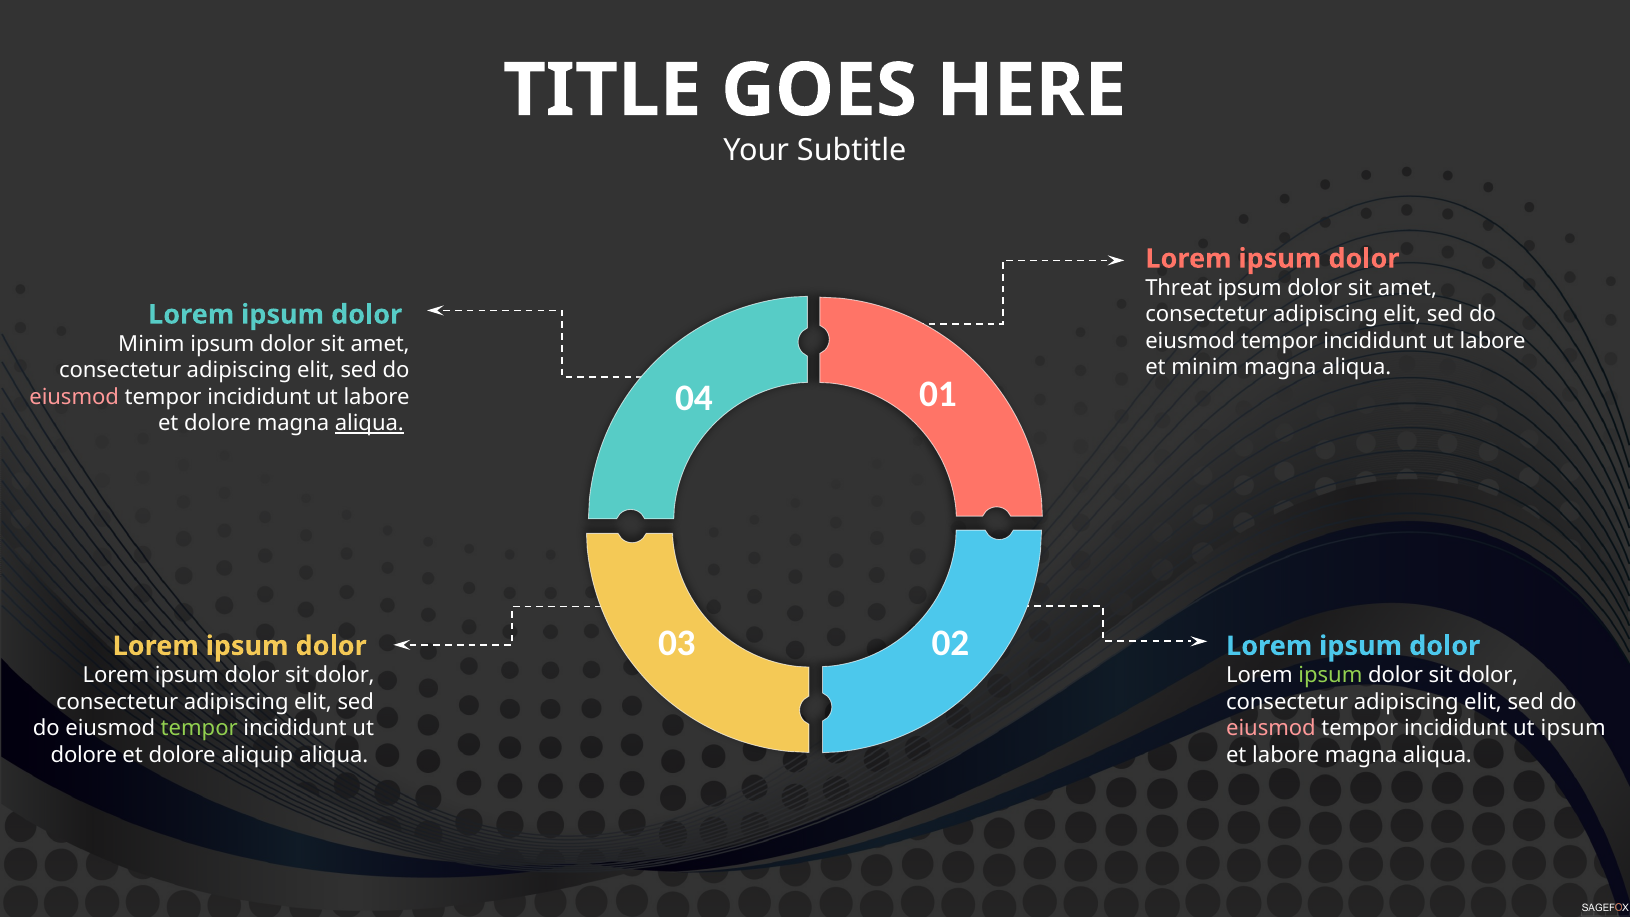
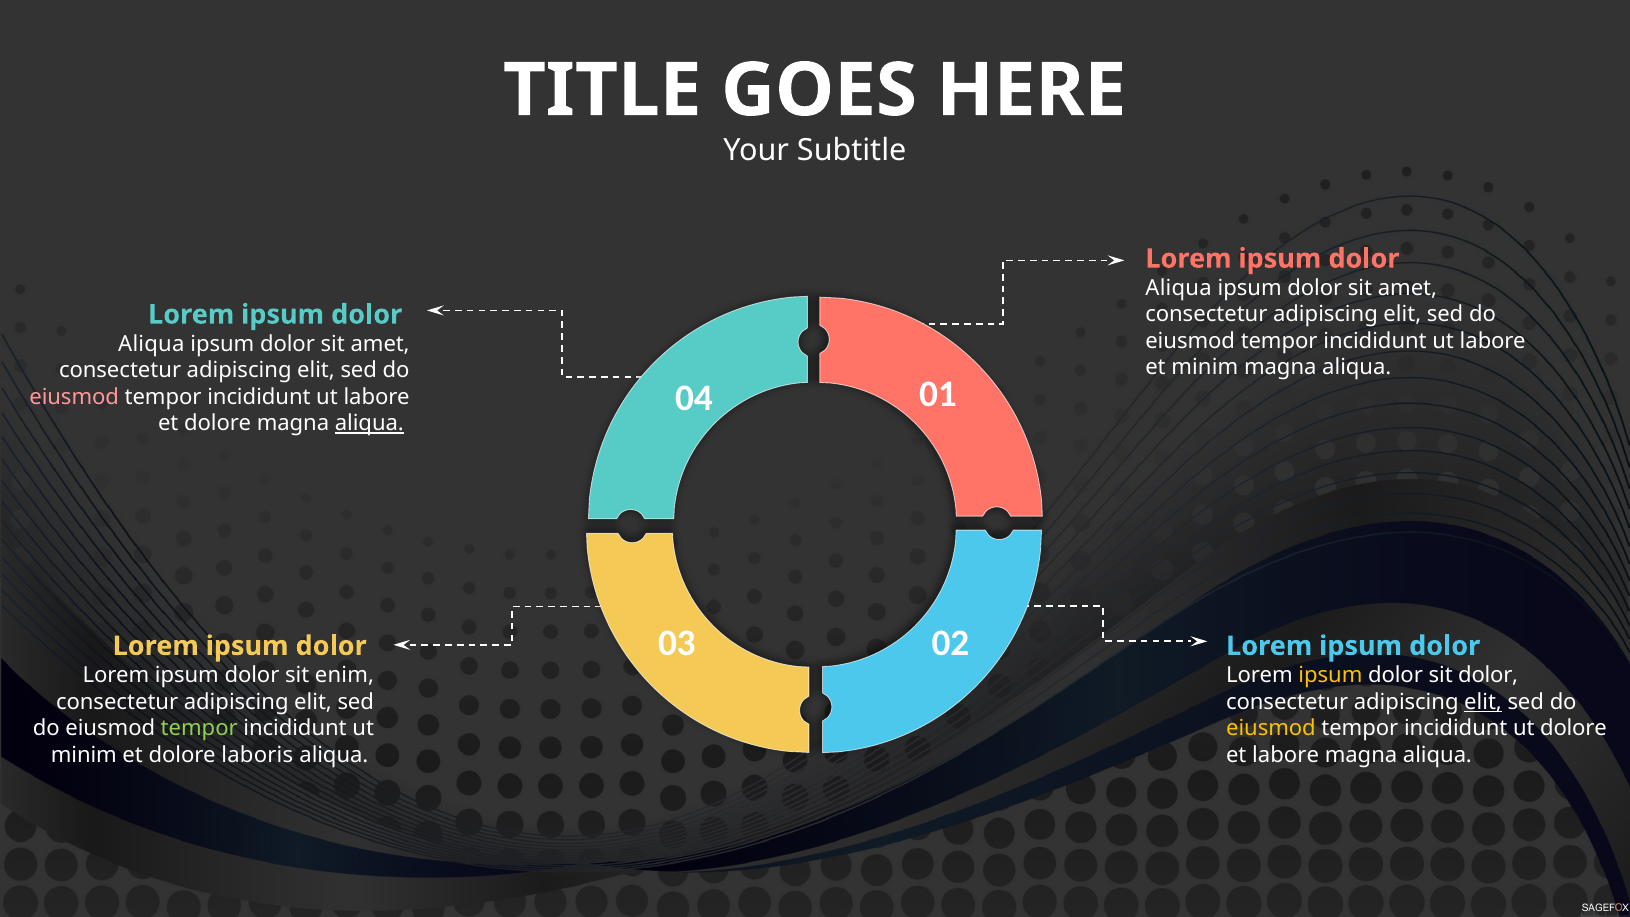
Threat: Threat -> Aliqua (1179, 288)
Minim: Minim -> Aliqua (151, 344)
dolor: dolor -> enim (344, 675)
ipsum colour: light green -> yellow (1330, 675)
elit underline: none -> present (1483, 702)
eiusmod colour: pink -> yellow (1271, 728)
ut ipsum: ipsum -> dolore (1573, 728)
dolore: dolore -> minim (84, 755)
aliquip: aliquip -> laboris (257, 755)
